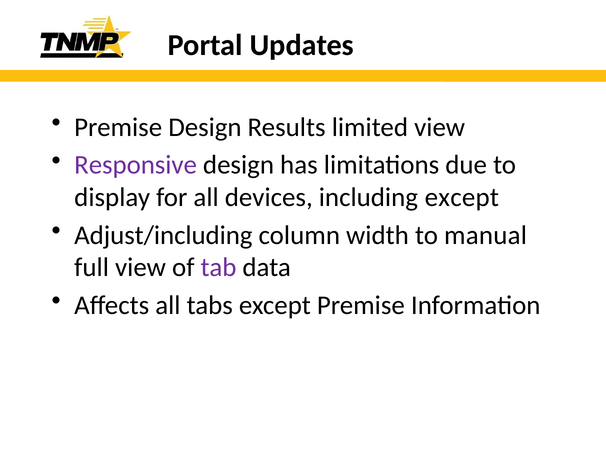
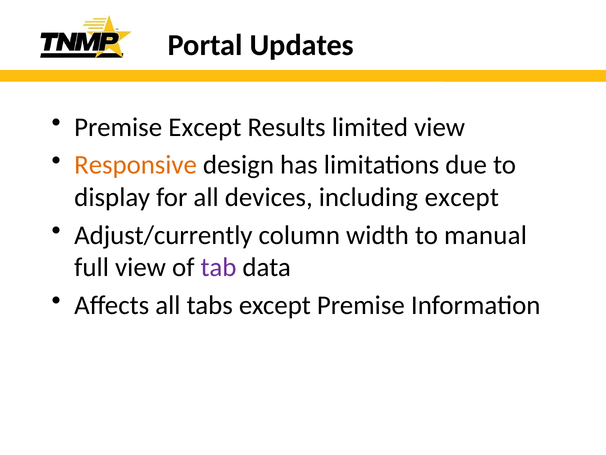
Premise Design: Design -> Except (205, 127)
Responsive colour: purple -> orange (136, 165)
Adjust/including: Adjust/including -> Adjust/currently (163, 235)
